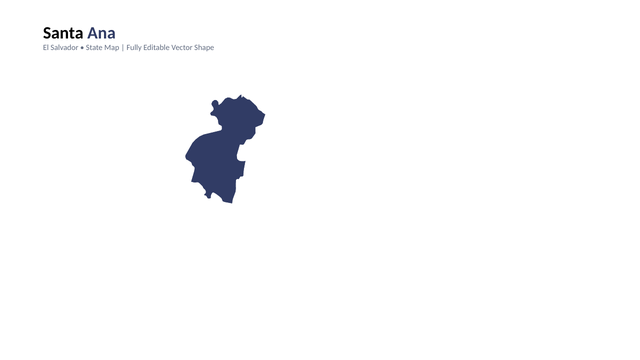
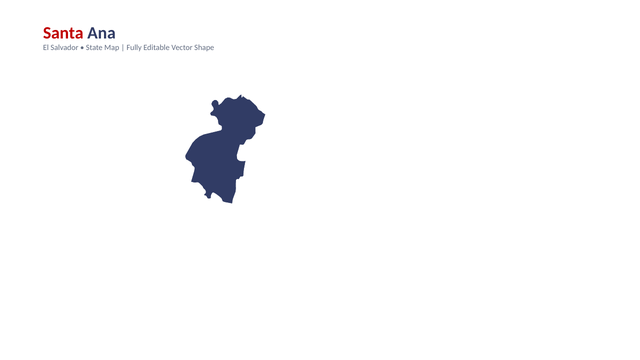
Santa colour: black -> red (63, 33)
